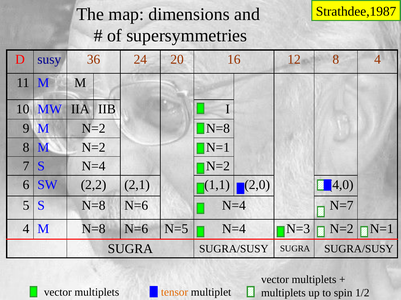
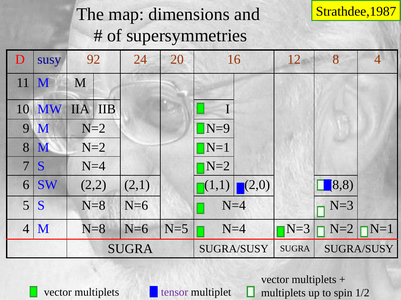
36: 36 -> 92 (94, 60)
N=2 N=8: N=8 -> N=9 (218, 129)
4,0: 4,0 -> 8,8 (341, 185)
N=6 N=4 N=7: N=7 -> N=3 (342, 206)
tensor colour: orange -> purple (175, 293)
